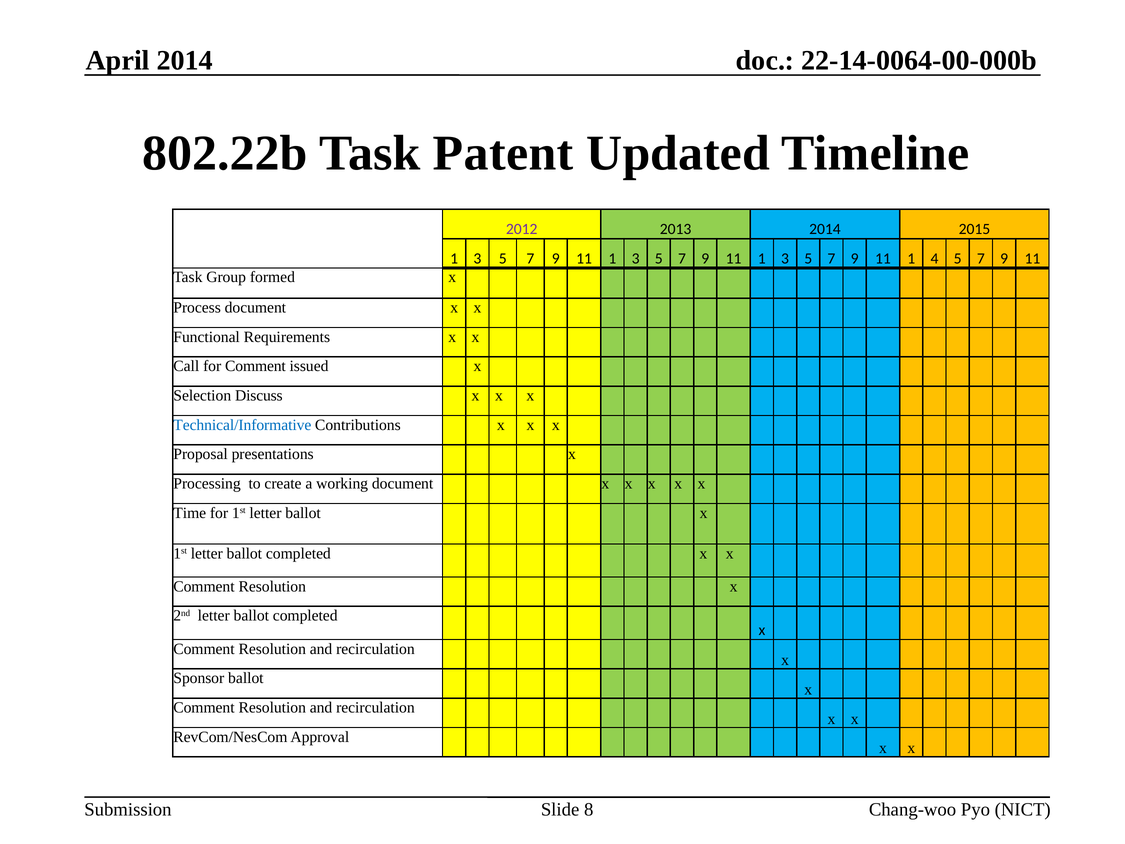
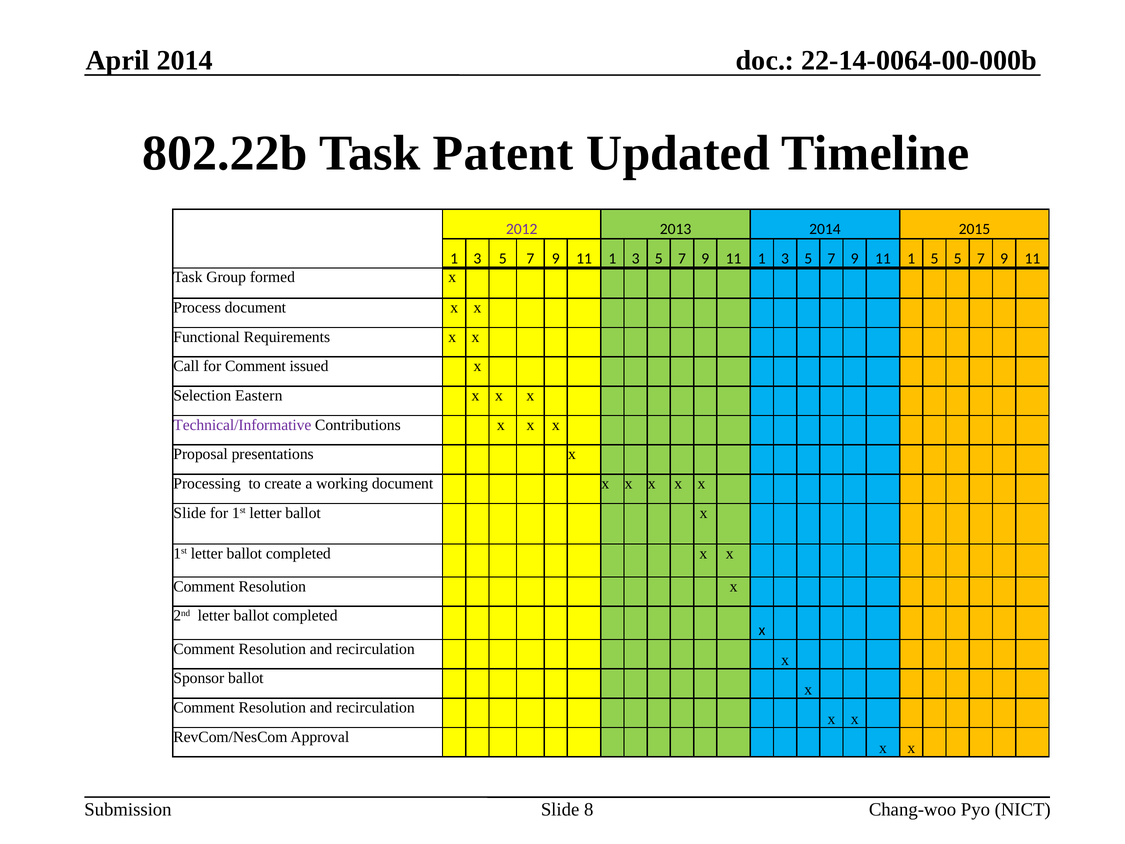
1 4: 4 -> 5 (934, 259)
Discuss: Discuss -> Eastern (259, 395)
Technical/Informative colour: blue -> purple (242, 425)
Time: Time -> Slide (190, 513)
